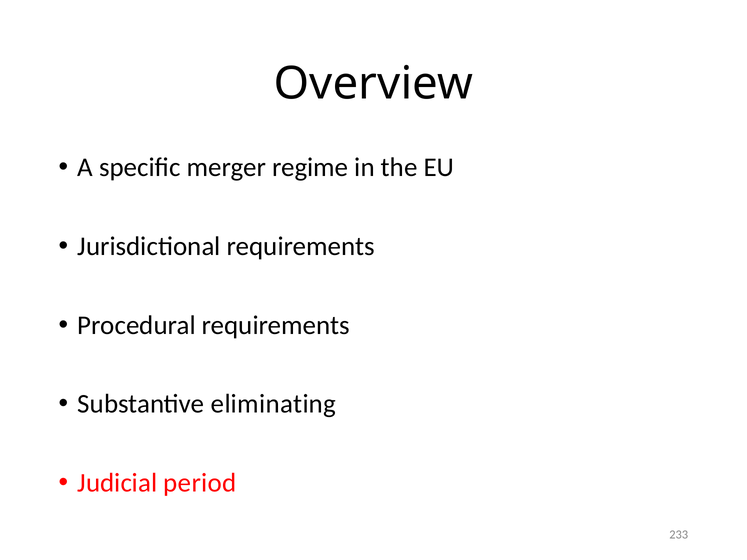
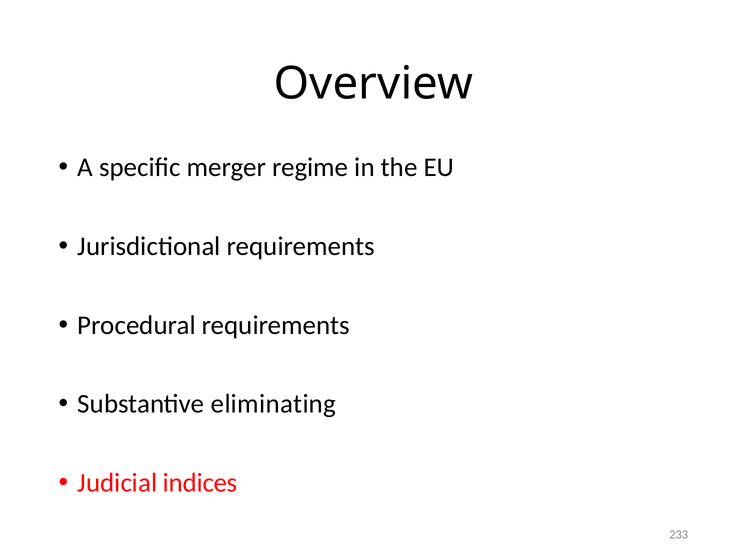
period: period -> indices (200, 483)
